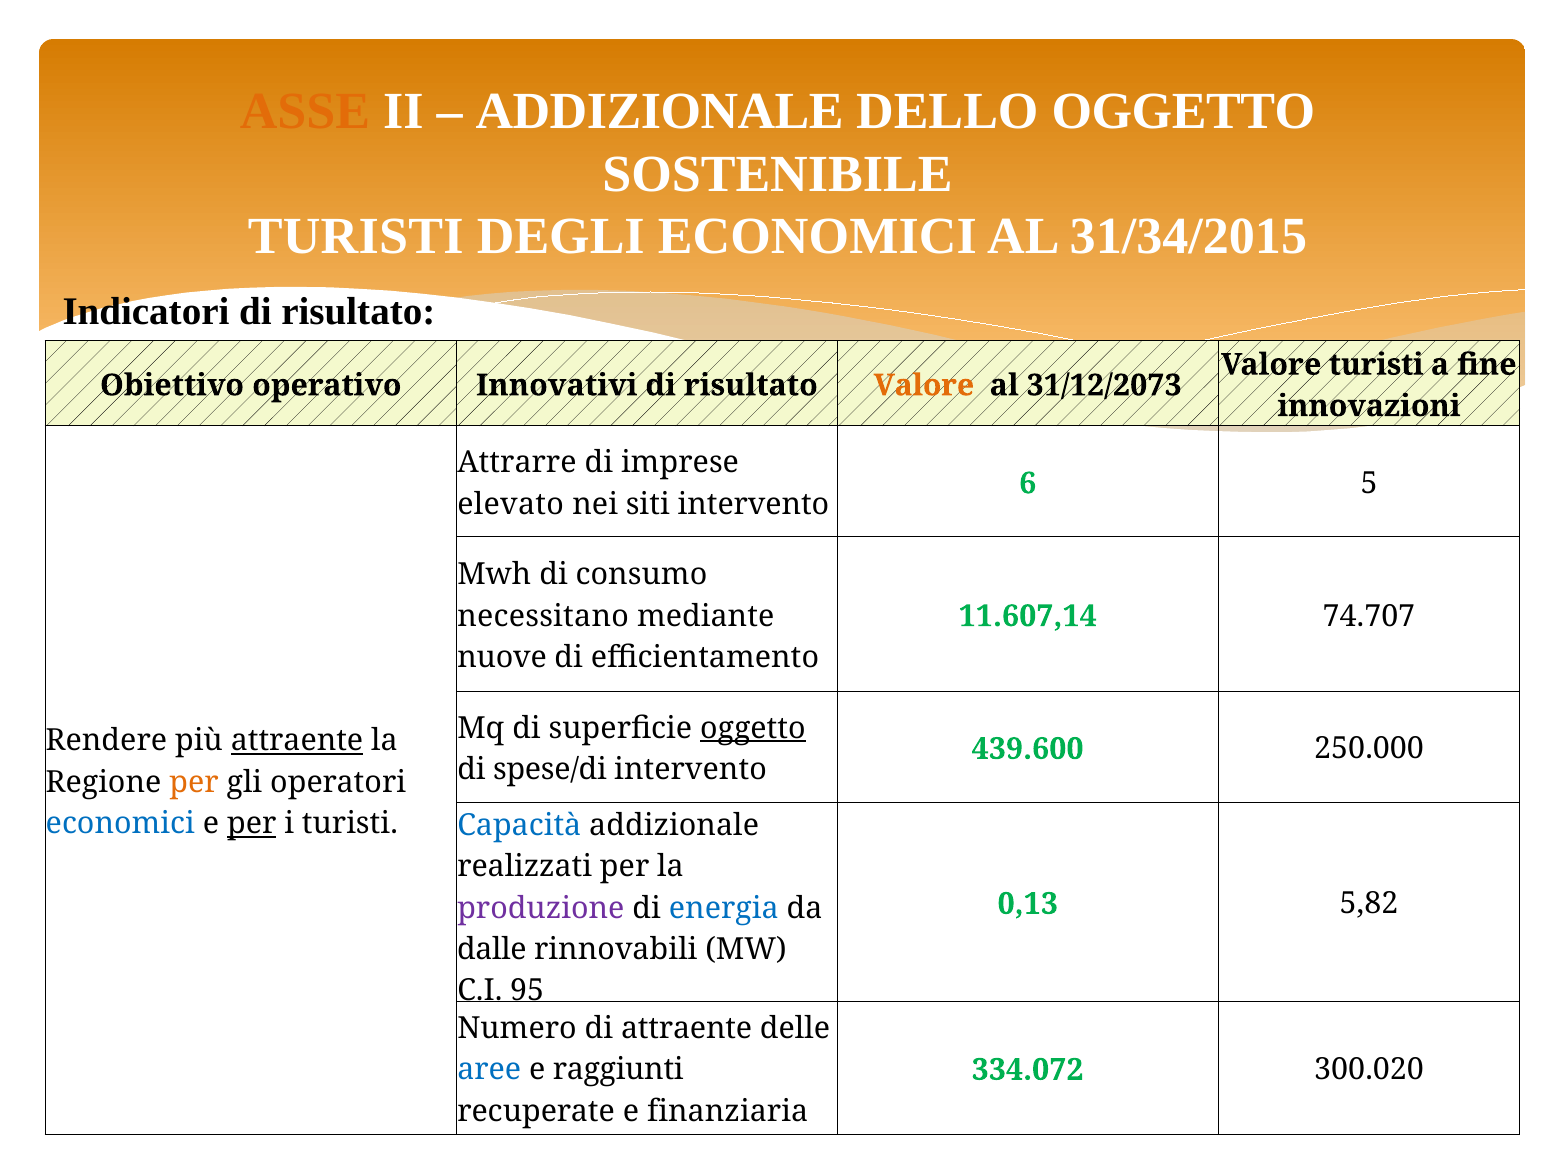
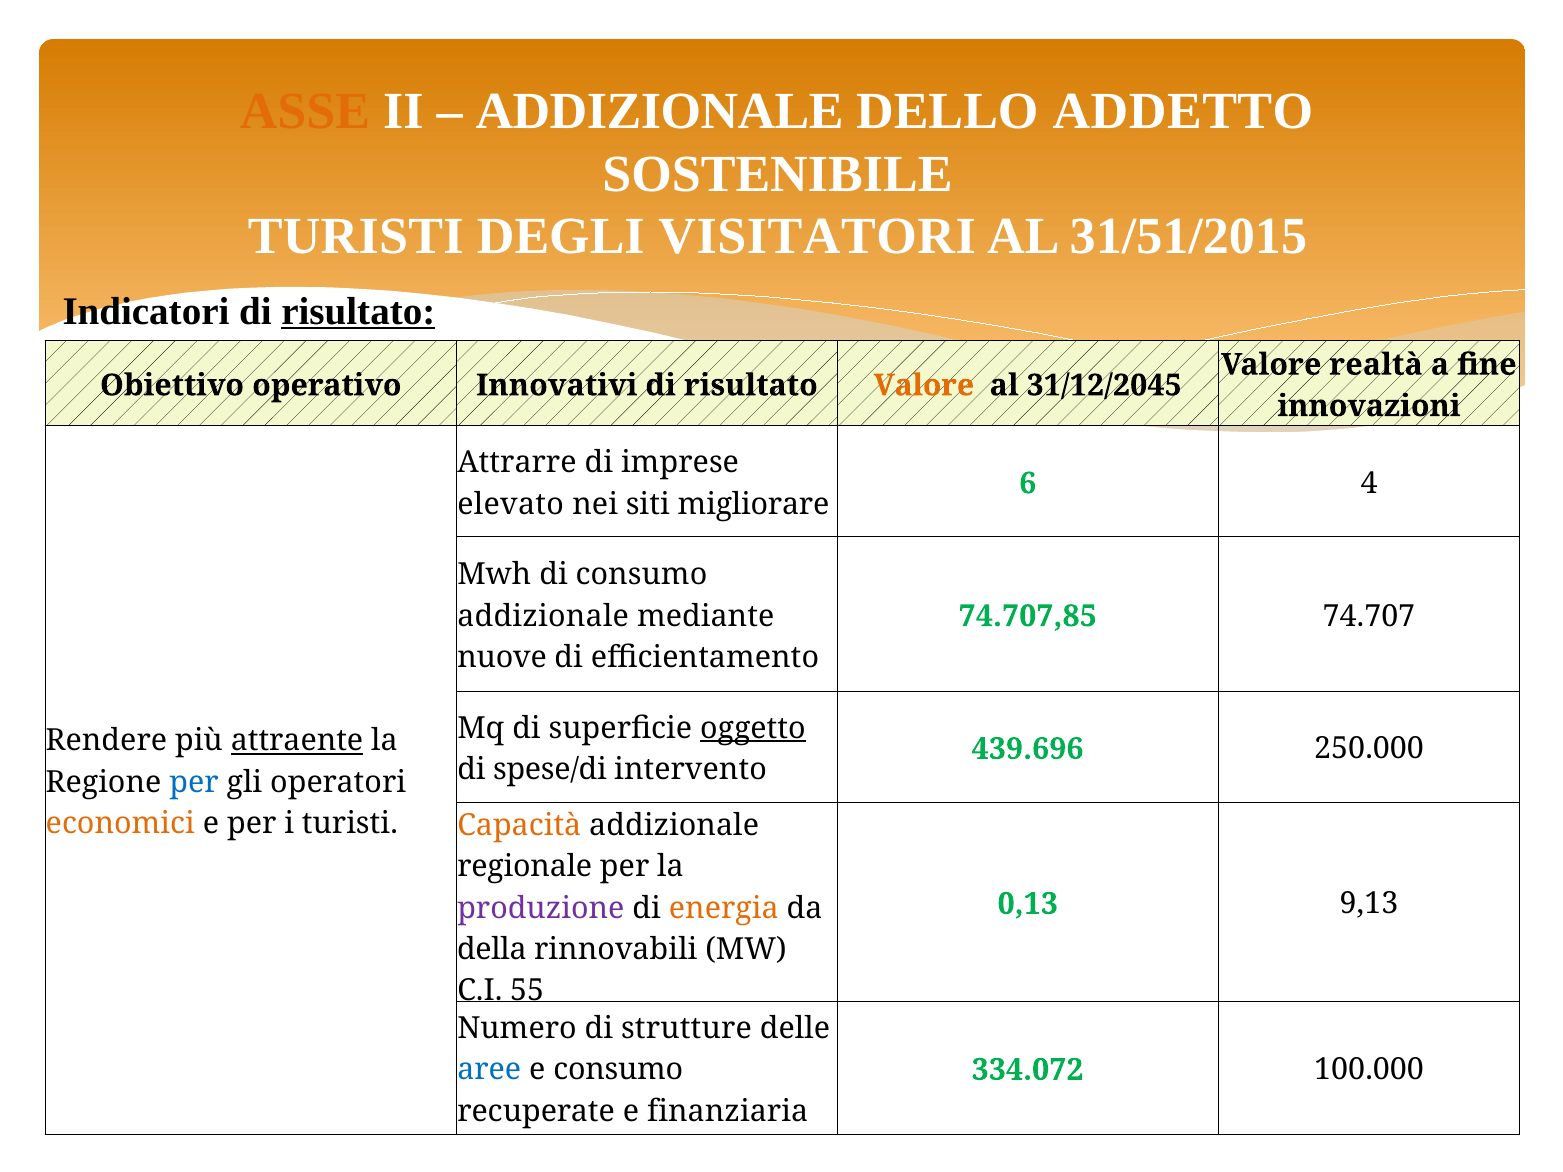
DELLO OGGETTO: OGGETTO -> ADDETTO (1183, 112)
DEGLI ECONOMICI: ECONOMICI -> VISITATORI (817, 237)
31/34/2015: 31/34/2015 -> 31/51/2015 (1188, 237)
risultato underline: none -> present (358, 311)
Valore turisti: turisti -> realtà (1376, 365)
31/12/2073: 31/12/2073 -> 31/12/2045 (1104, 385)
5: 5 -> 4 (1369, 483)
siti intervento: intervento -> migliorare (754, 504)
necessitano: necessitano -> addizionale (543, 616)
11.607,14: 11.607,14 -> 74.707,85 (1028, 616)
439.600: 439.600 -> 439.696 (1028, 749)
per colour: orange -> blue (194, 782)
economici colour: blue -> orange (120, 824)
per underline: present -> none (252, 824)
Capacità colour: blue -> orange (519, 825)
realizzati: realizzati -> regionale (525, 867)
5,82: 5,82 -> 9,13 (1369, 904)
energia colour: blue -> orange (724, 908)
dalle: dalle -> della (492, 950)
95: 95 -> 55 (527, 991)
di attraente: attraente -> strutture (686, 1029)
e raggiunti: raggiunti -> consumo (618, 1070)
300.020: 300.020 -> 100.000 (1369, 1070)
